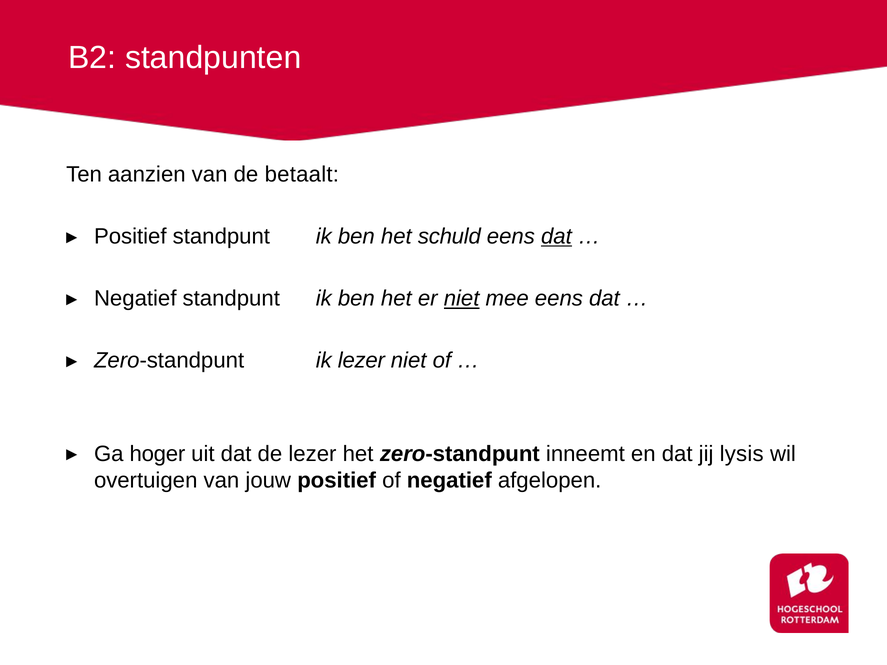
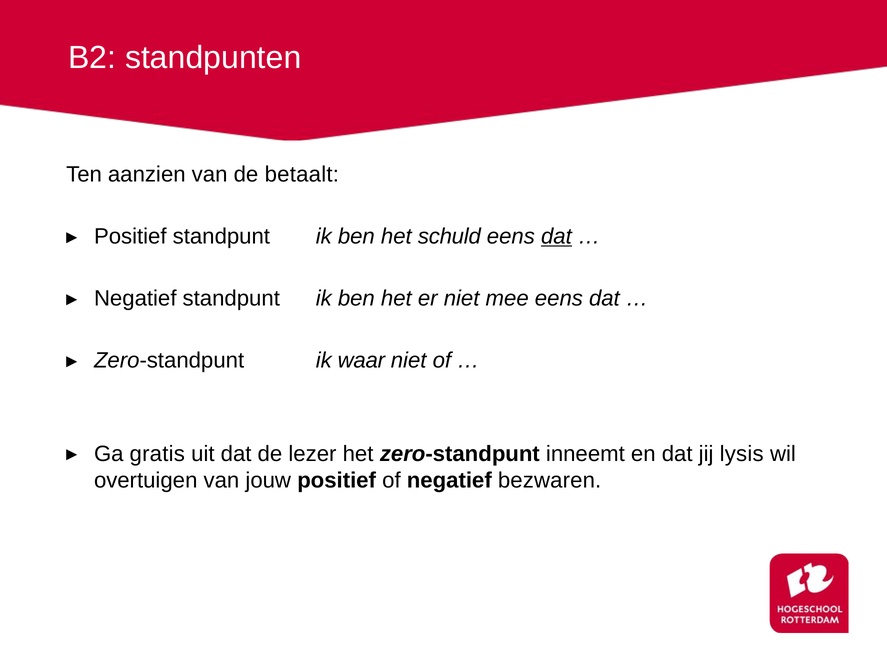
niet underline: present -> none (462, 299)
ik lezer: lezer -> waar (361, 361)
hoger: hoger -> gratis (157, 454)
afgelopen: afgelopen -> bezwaren (550, 481)
